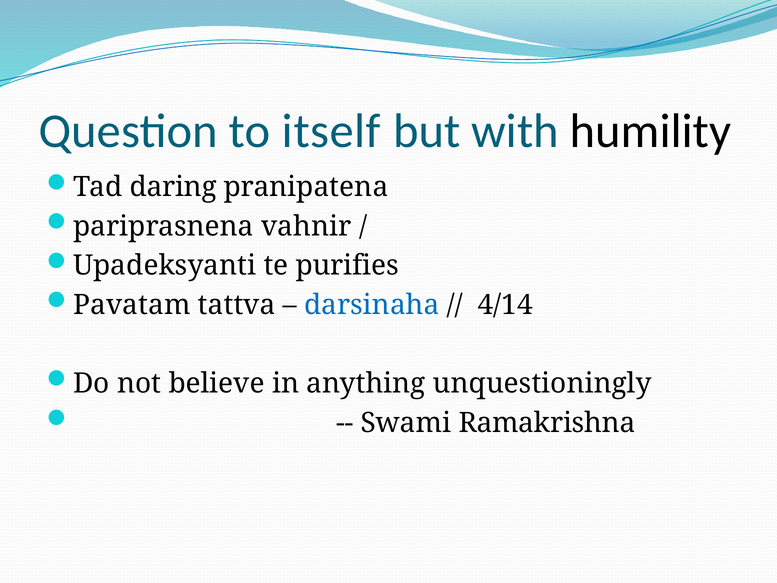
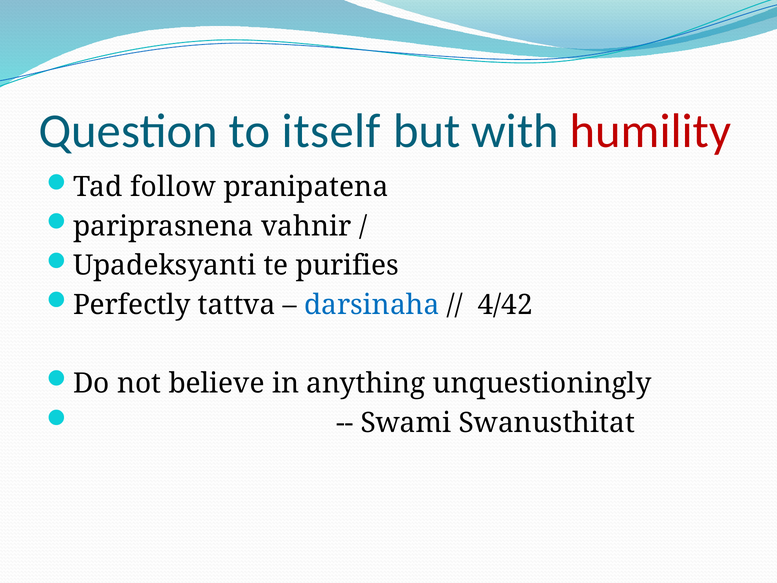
humility colour: black -> red (651, 131)
daring: daring -> follow (173, 187)
Pavatam: Pavatam -> Perfectly (132, 305)
4/14: 4/14 -> 4/42 (505, 305)
Ramakrishna: Ramakrishna -> Swanusthitat (547, 423)
